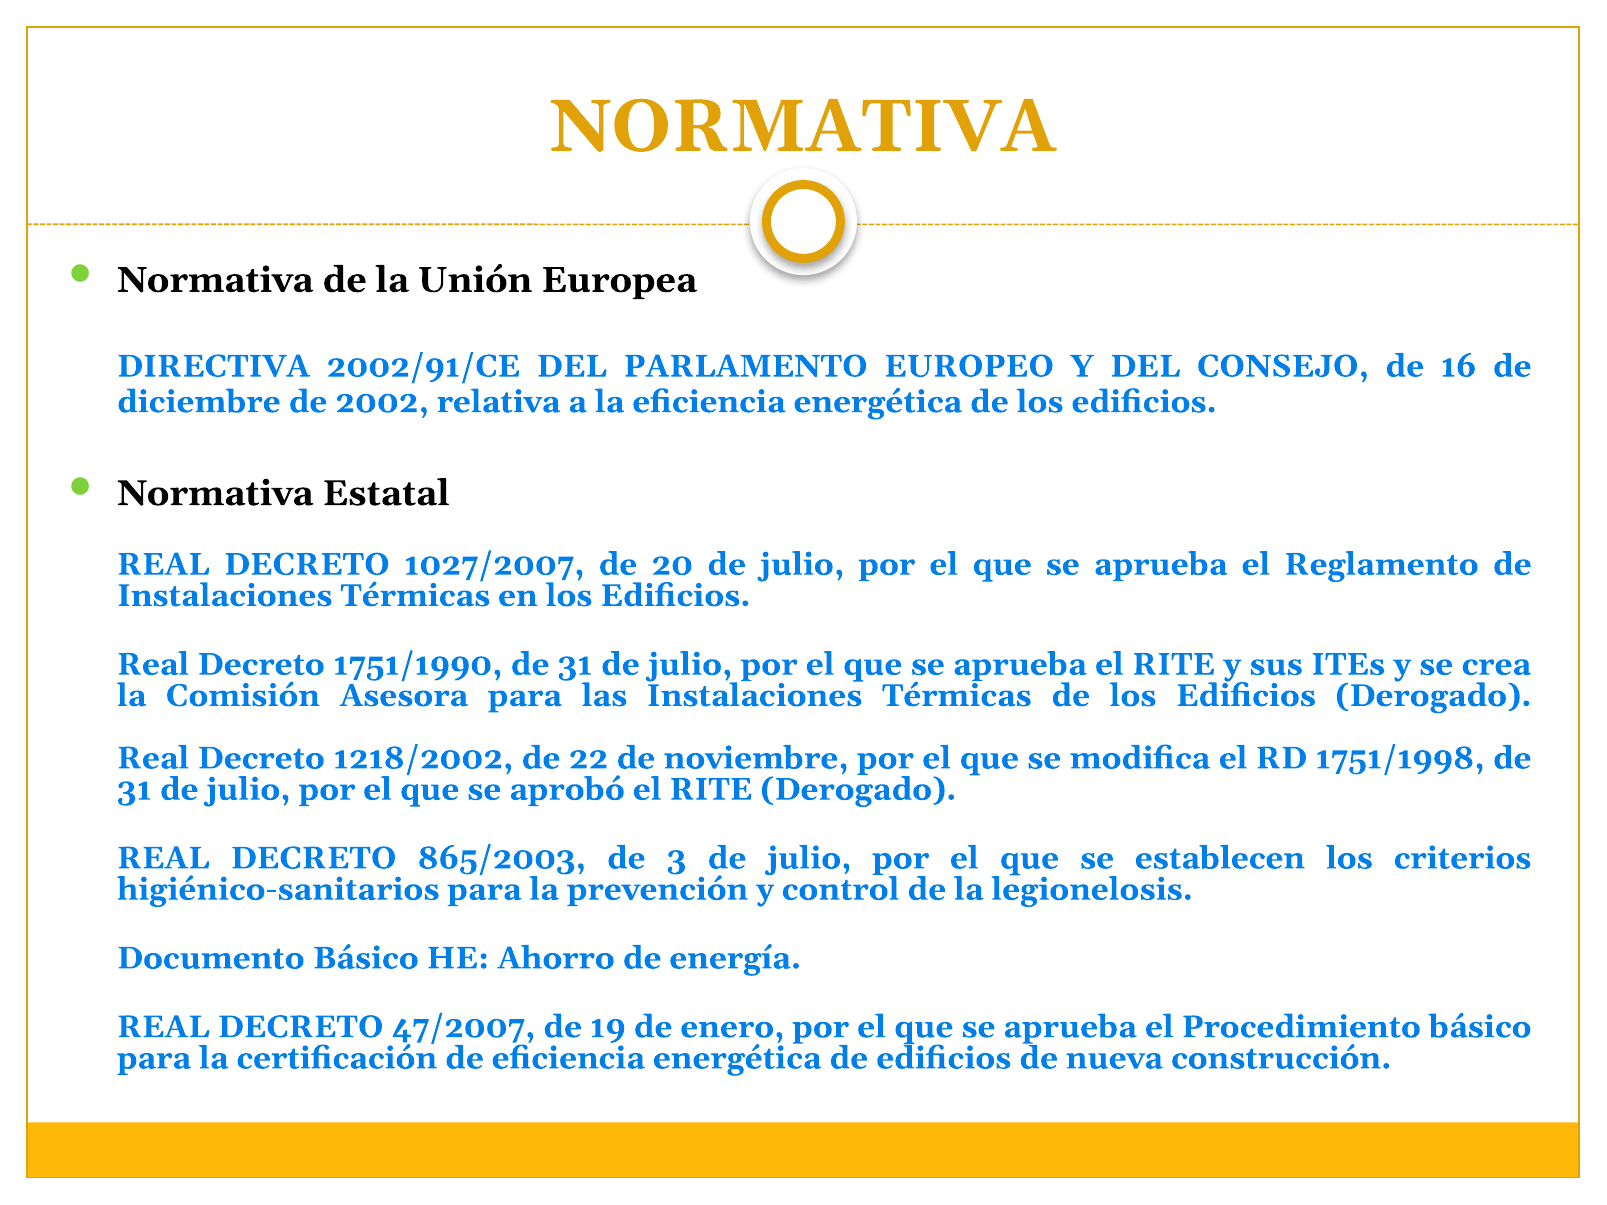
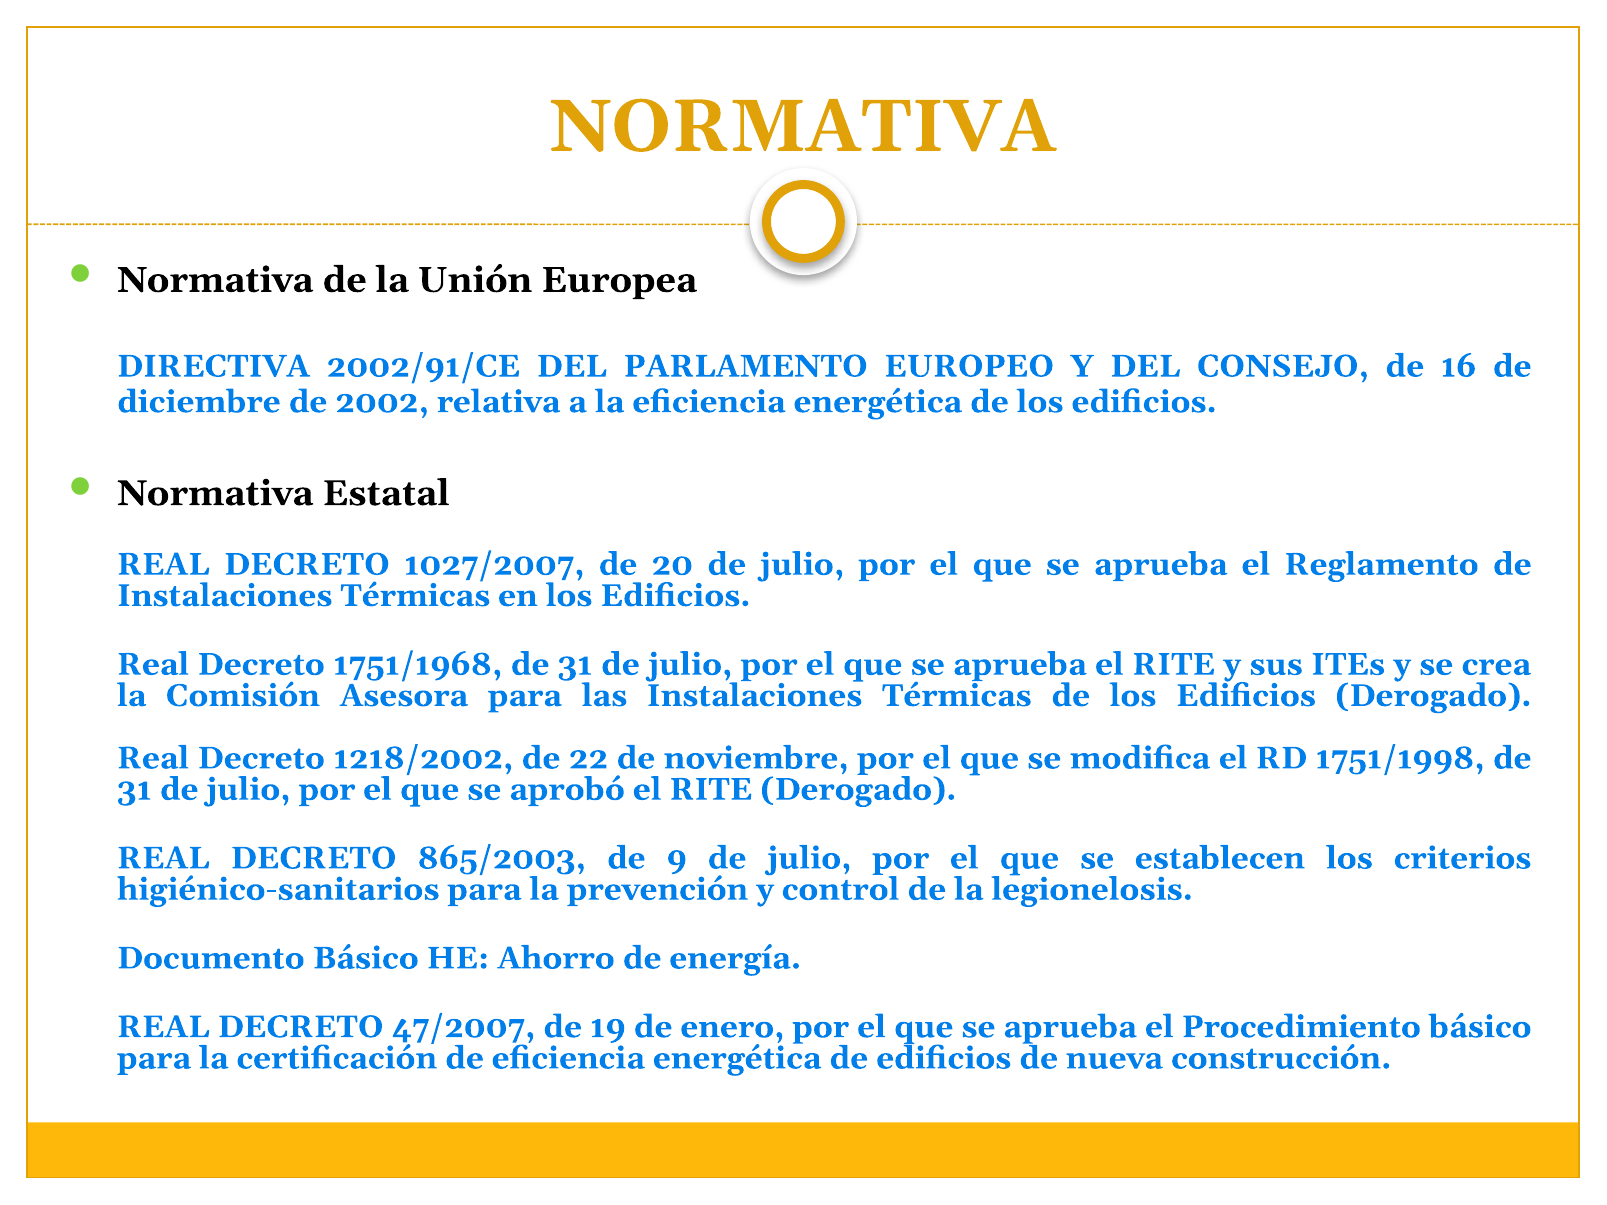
1751/1990: 1751/1990 -> 1751/1968 (418, 665)
3: 3 -> 9 (677, 858)
